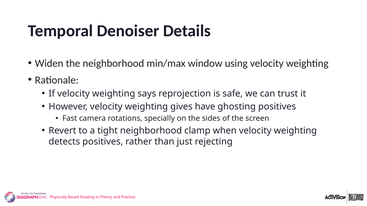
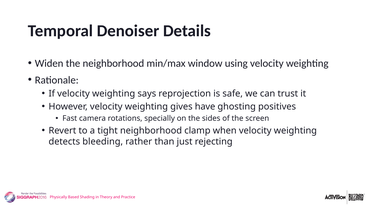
detects positives: positives -> bleeding (103, 142)
